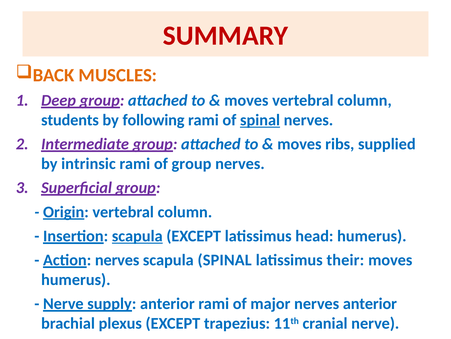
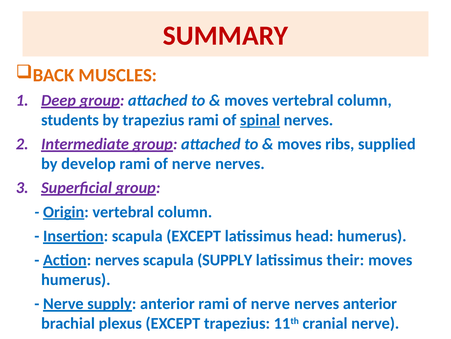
by following: following -> trapezius (153, 120)
intrinsic: intrinsic -> develop (88, 163)
group: group -> nerve (191, 163)
scapula underline: present -> none (137, 236)
scapula SPINAL: SPINAL -> SUPPLY (225, 260)
anterior rami of major: major -> nerve (270, 303)
